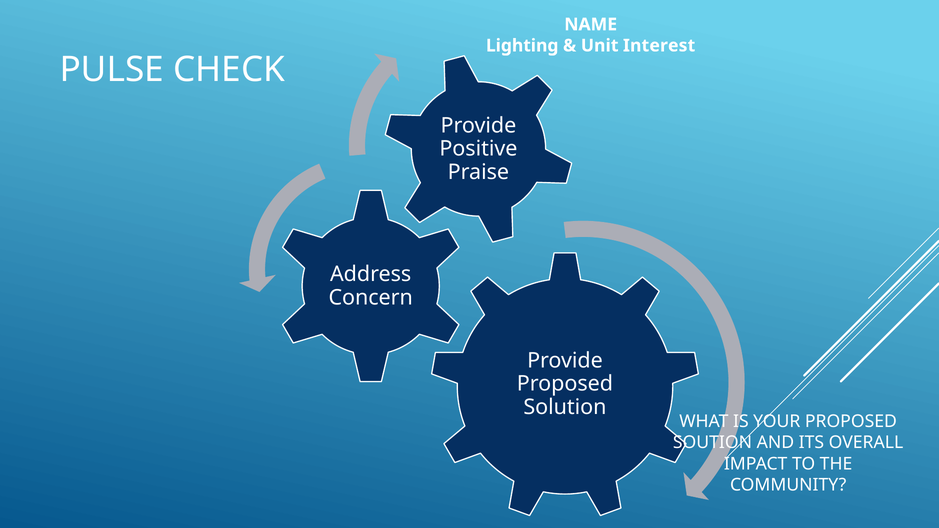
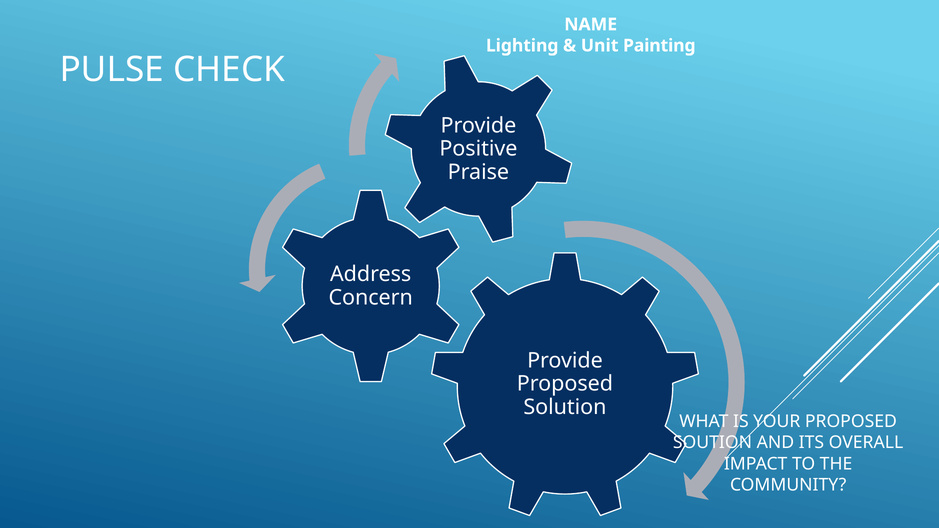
Interest: Interest -> Painting (659, 46)
